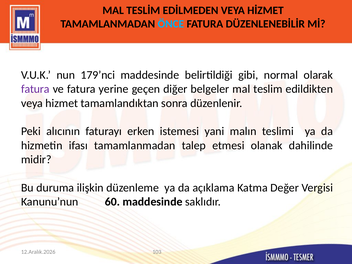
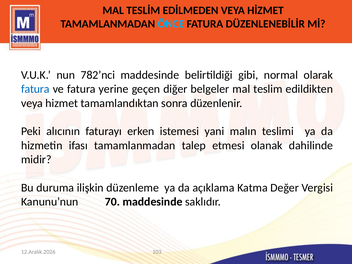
179’nci: 179’nci -> 782’nci (98, 75)
fatura colour: purple -> blue (35, 89)
60: 60 -> 70 (112, 202)
